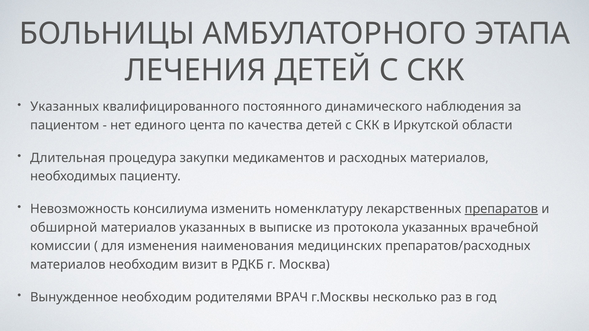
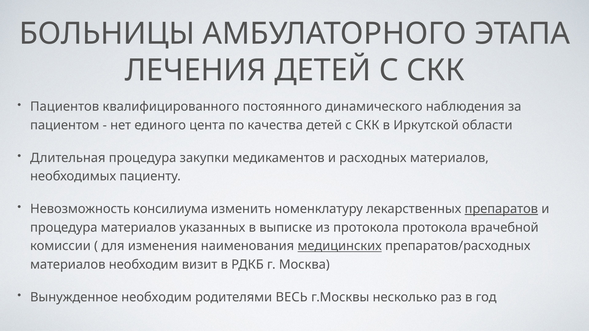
Указанных: Указанных -> Пациентов (65, 107)
обширной: обширной -> процедура (64, 228)
протокола указанных: указанных -> протокола (435, 228)
медицинских underline: none -> present (340, 246)
ВРАЧ: ВРАЧ -> ВЕСЬ (292, 298)
